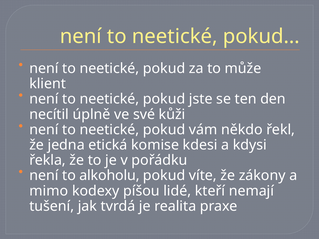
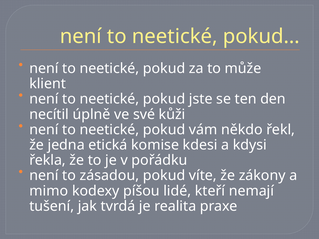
alkoholu: alkoholu -> zásadou (109, 176)
